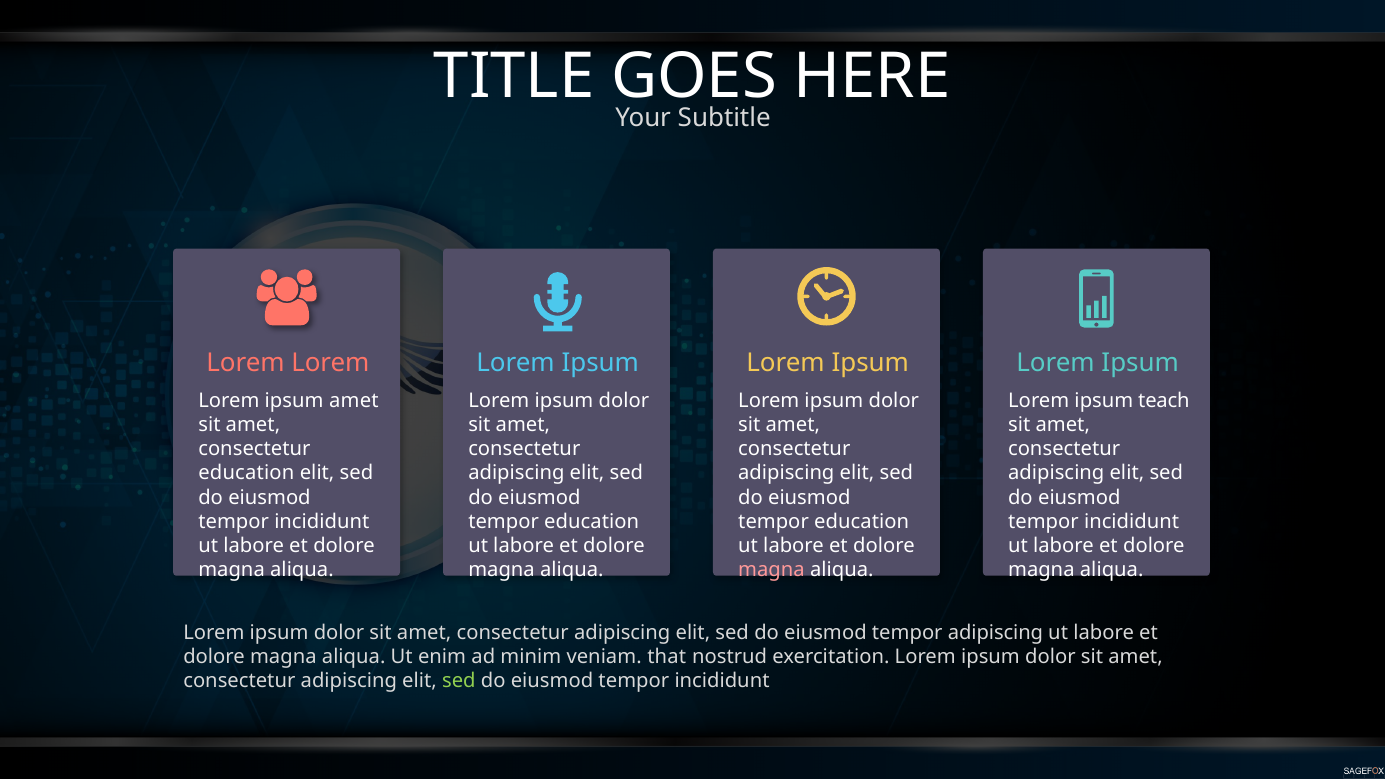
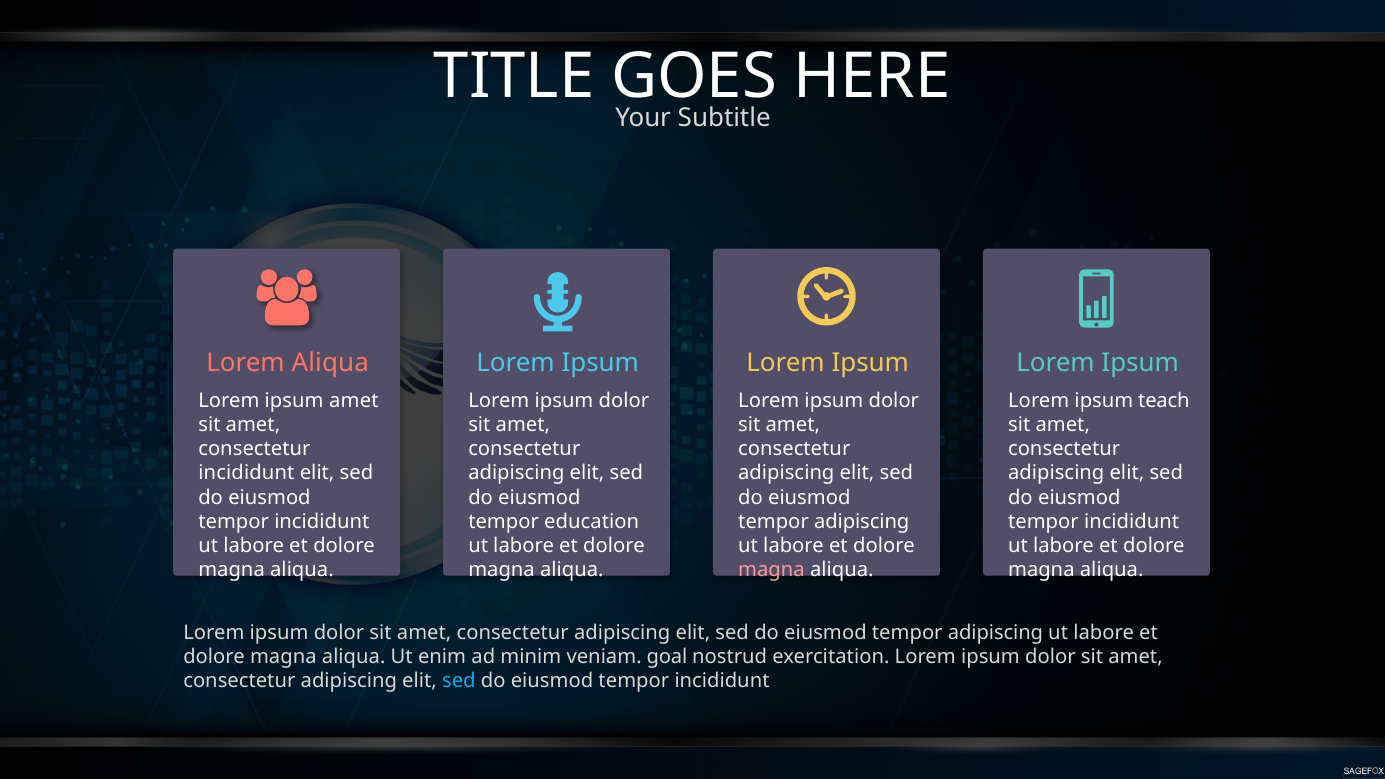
Lorem: Lorem -> Aliqua (330, 362)
education: education -> incididunt (246, 473)
education: education -> adipiscing (862, 522)
that: that -> goal (667, 657)
sed colour: light green -> light blue (459, 681)
